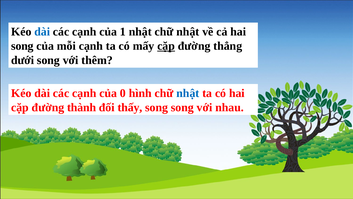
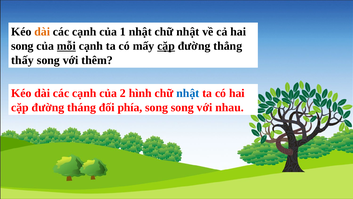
dài colour: blue -> orange (42, 32)
mỗi underline: none -> present (66, 46)
dưới: dưới -> thấy (22, 60)
0: 0 -> 2 (123, 93)
thành: thành -> tháng (82, 107)
thấy: thấy -> phía (130, 107)
